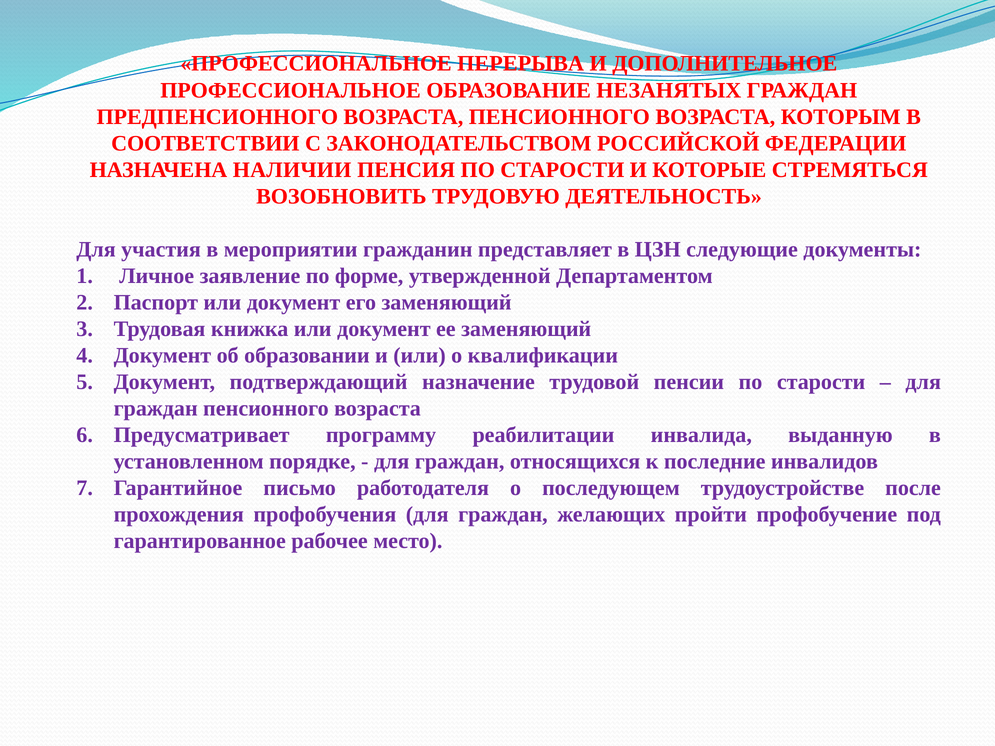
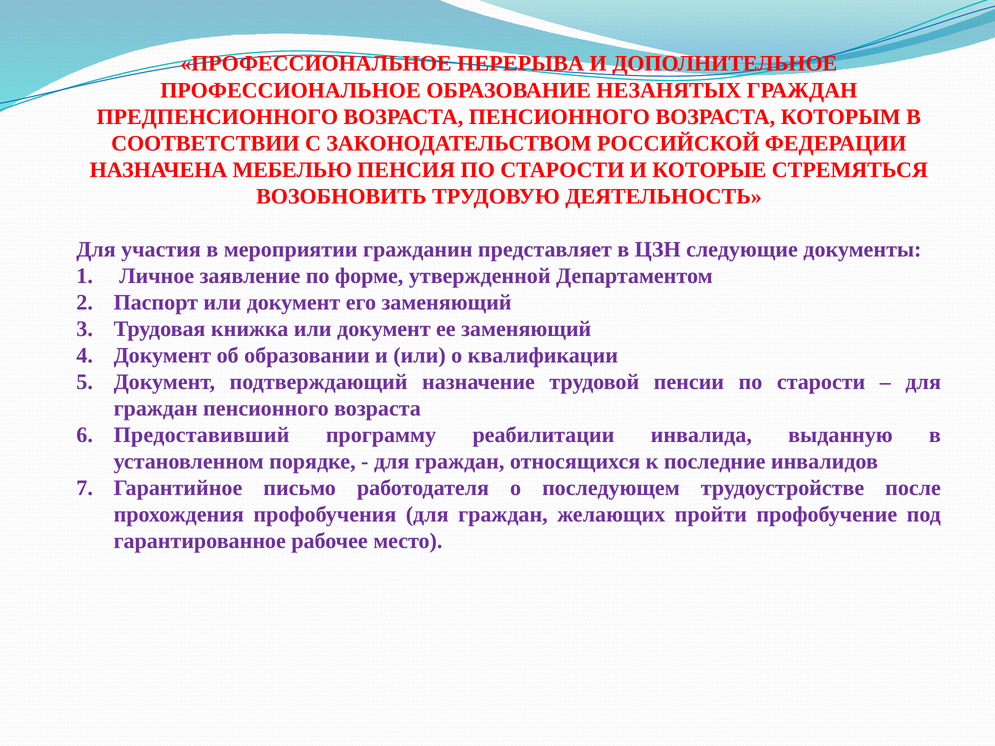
НАЛИЧИИ: НАЛИЧИИ -> МЕБЕЛЬЮ (292, 170)
Предусматривает: Предусматривает -> Предоставивший (202, 435)
